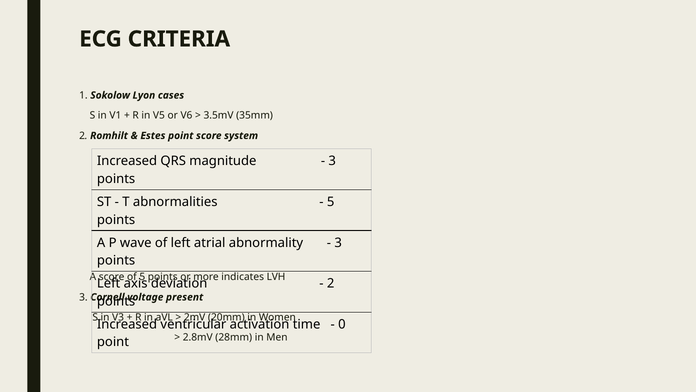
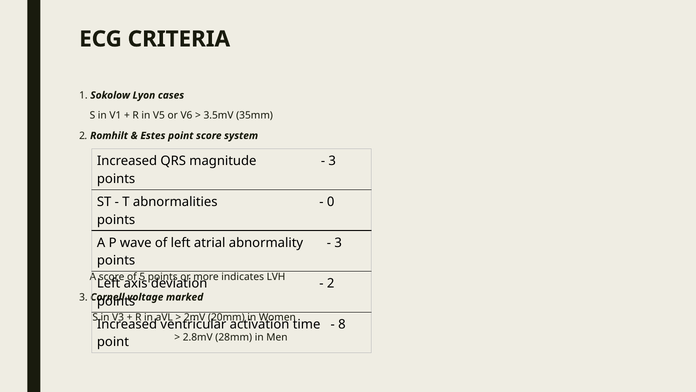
5: 5 -> 0 (331, 202)
present: present -> marked (185, 297)
0: 0 -> 8 (342, 324)
